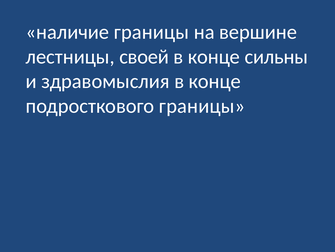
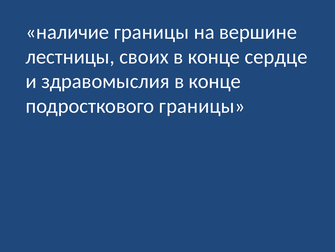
своей: своей -> своих (144, 57)
сильны: сильны -> сердце (276, 57)
